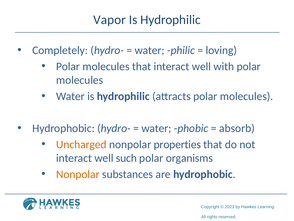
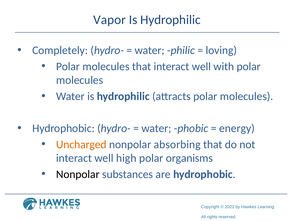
absorb: absorb -> energy (237, 128)
properties: properties -> absorbing (177, 144)
such: such -> high (126, 158)
Nonpolar colour: orange -> black (78, 174)
